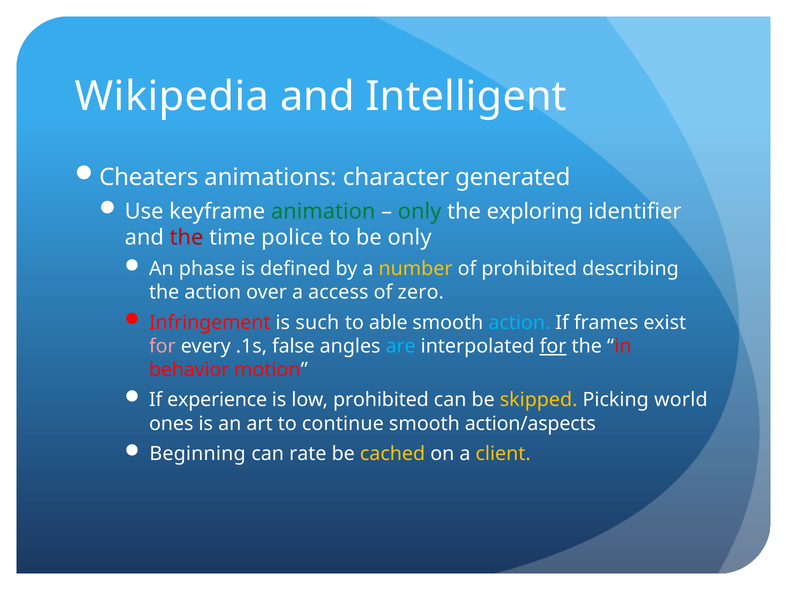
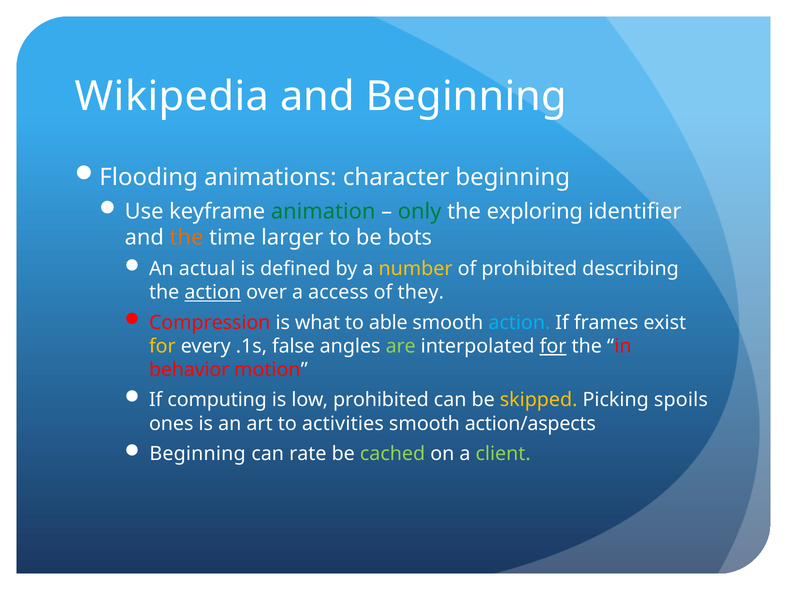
and Intelligent: Intelligent -> Beginning (466, 97)
Cheaters: Cheaters -> Flooding (149, 177)
character generated: generated -> beginning (513, 177)
the colour: red -> orange (187, 238)
police: police -> larger (292, 238)
be only: only -> bots (410, 238)
phase: phase -> actual (207, 269)
action underline: none -> present (213, 293)
zero: zero -> they (421, 293)
Infringement: Infringement -> Compression (210, 323)
such: such -> what (318, 323)
for colour: pink -> yellow (162, 346)
are colour: light blue -> light green (401, 346)
experience: experience -> computing (217, 400)
world: world -> spoils (681, 400)
continue: continue -> activities (343, 424)
cached colour: yellow -> light green (393, 454)
client colour: yellow -> light green (503, 454)
